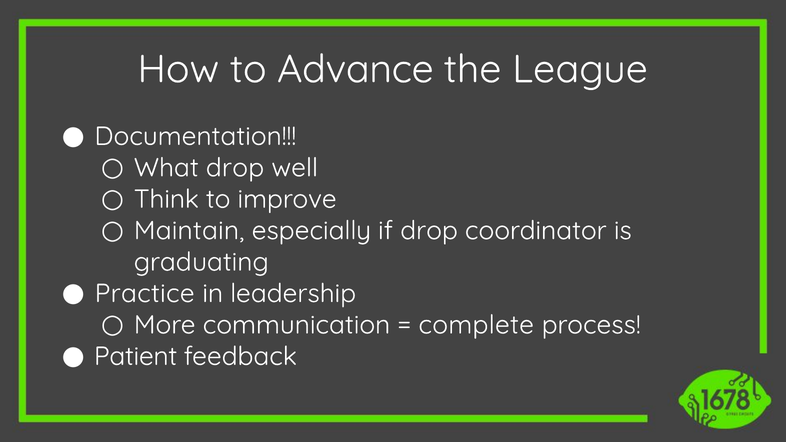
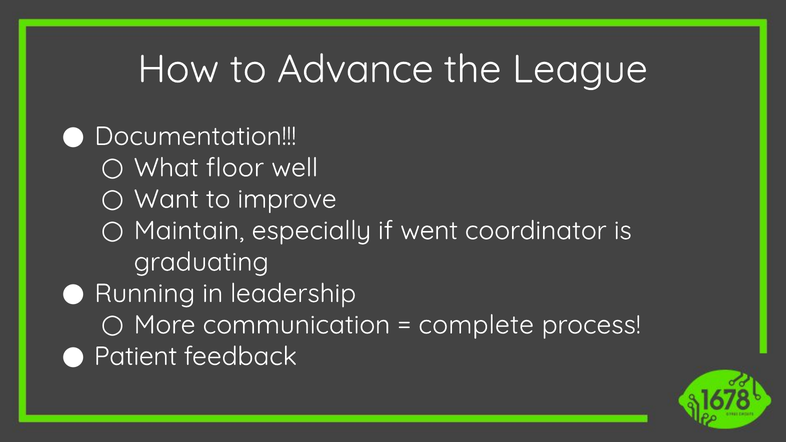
What drop: drop -> floor (235, 168)
Think: Think -> Want (166, 199)
if drop: drop -> went (429, 231)
Practice: Practice -> Running (145, 294)
